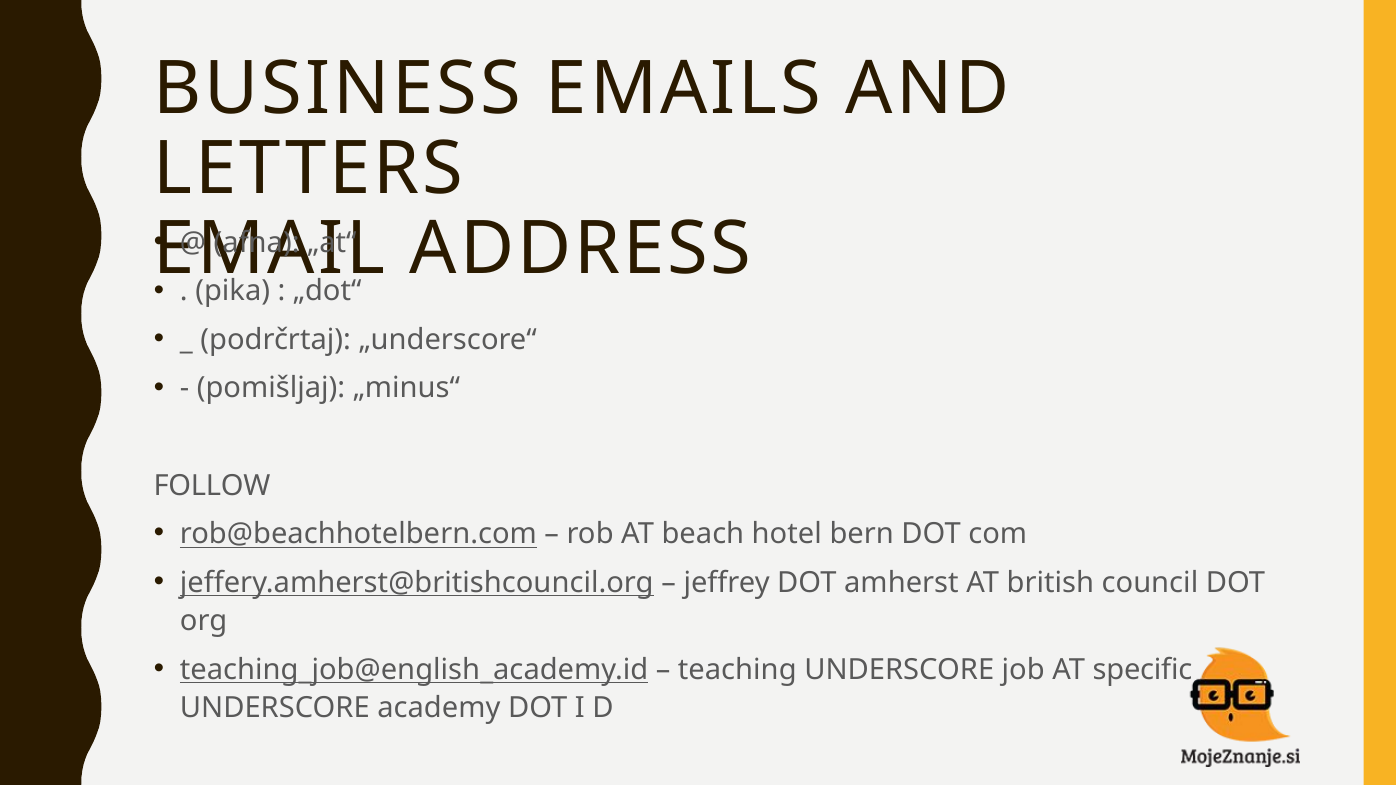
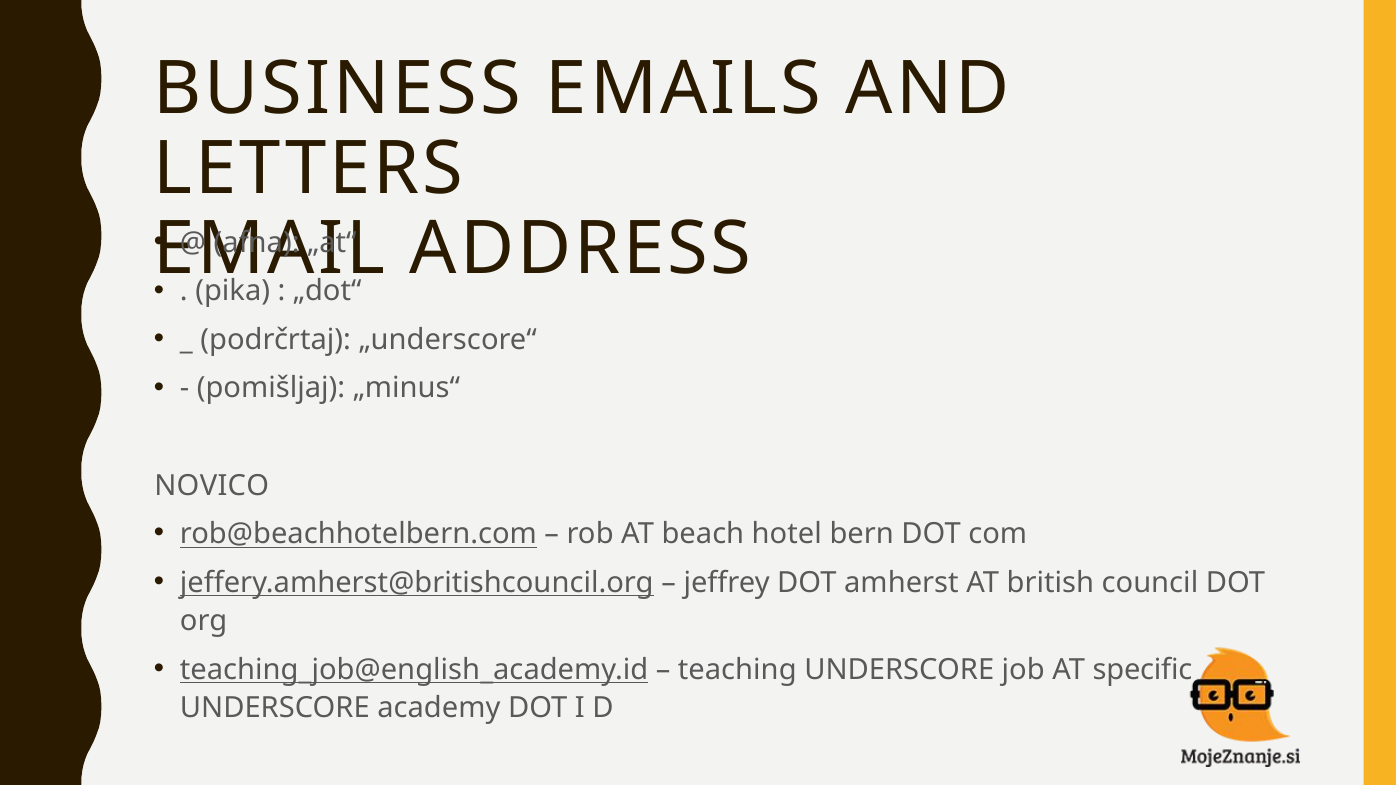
FOLLOW: FOLLOW -> NOVICO (212, 486)
